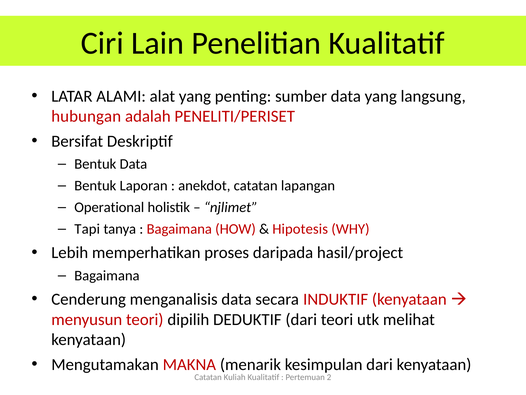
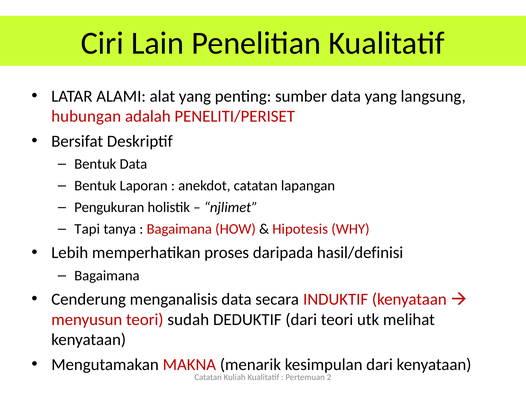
Operational: Operational -> Pengukuran (109, 207)
hasil/project: hasil/project -> hasil/definisi (360, 252)
dipilih: dipilih -> sudah (188, 319)
